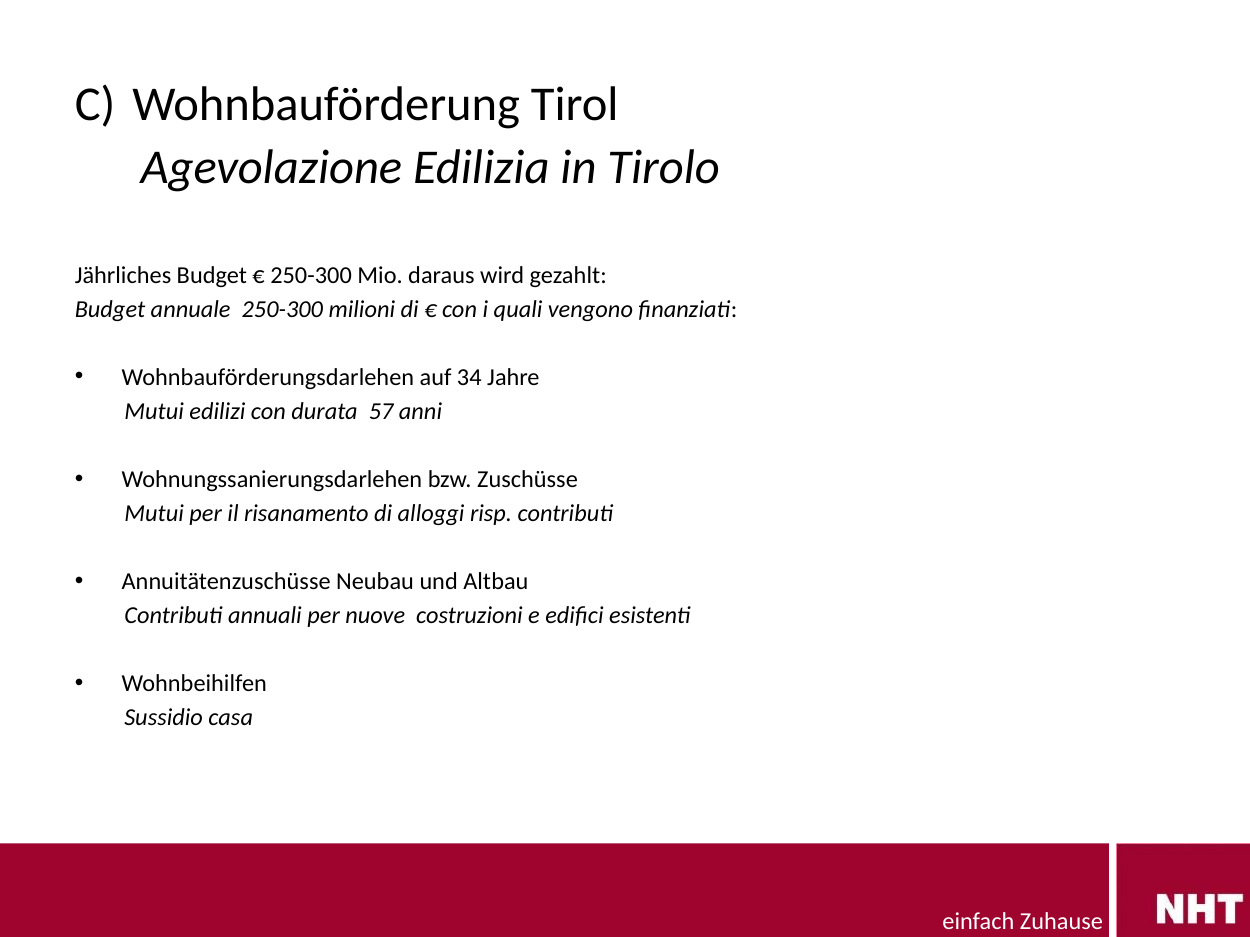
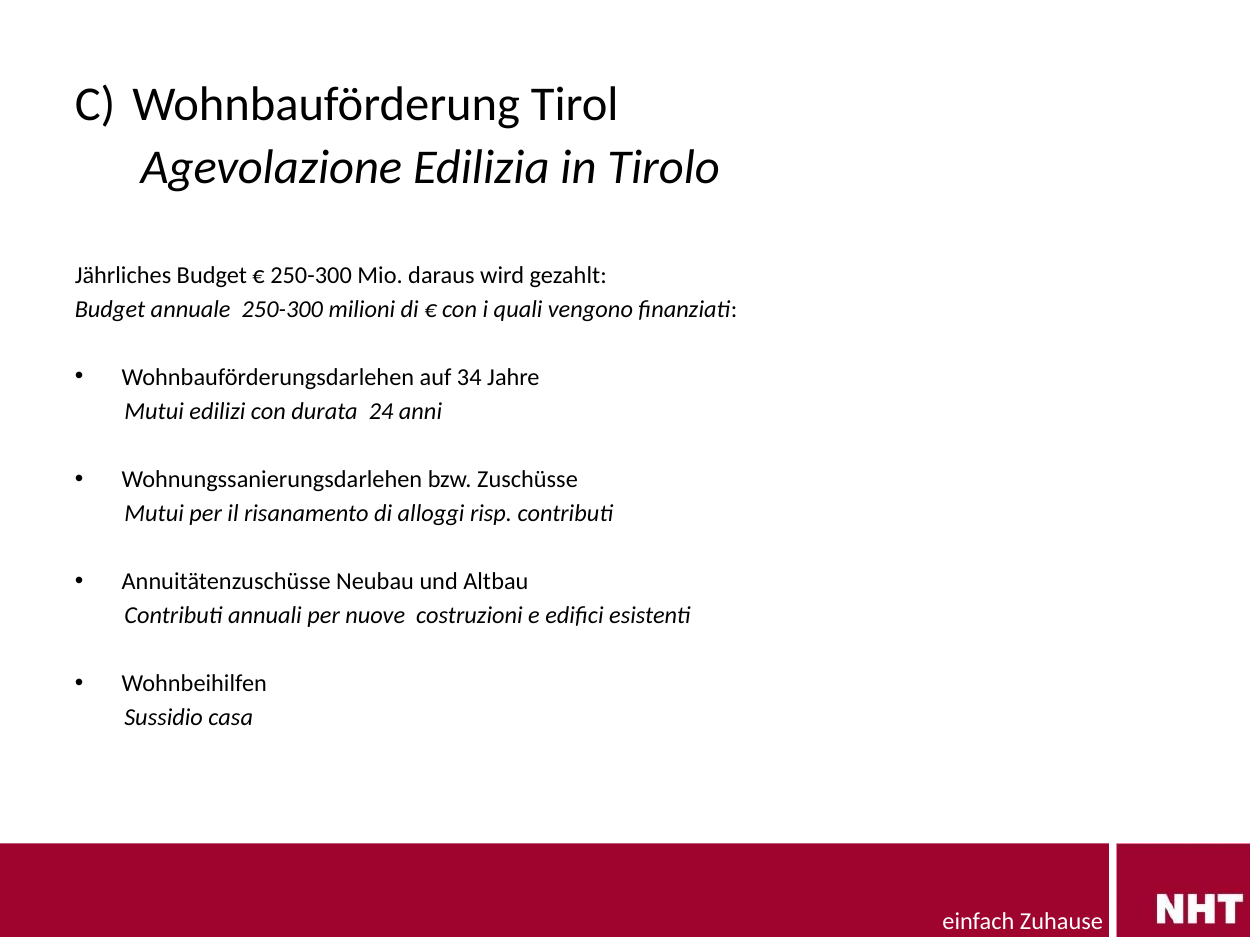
57: 57 -> 24 (381, 411)
